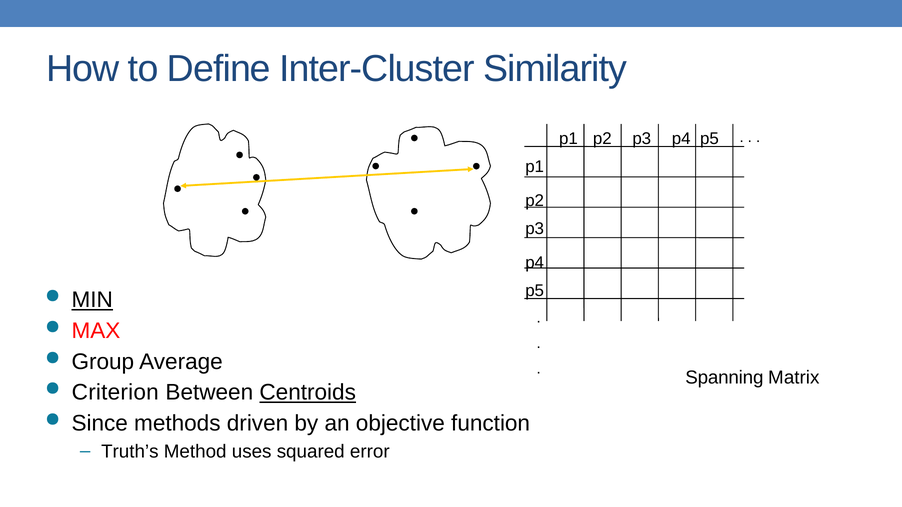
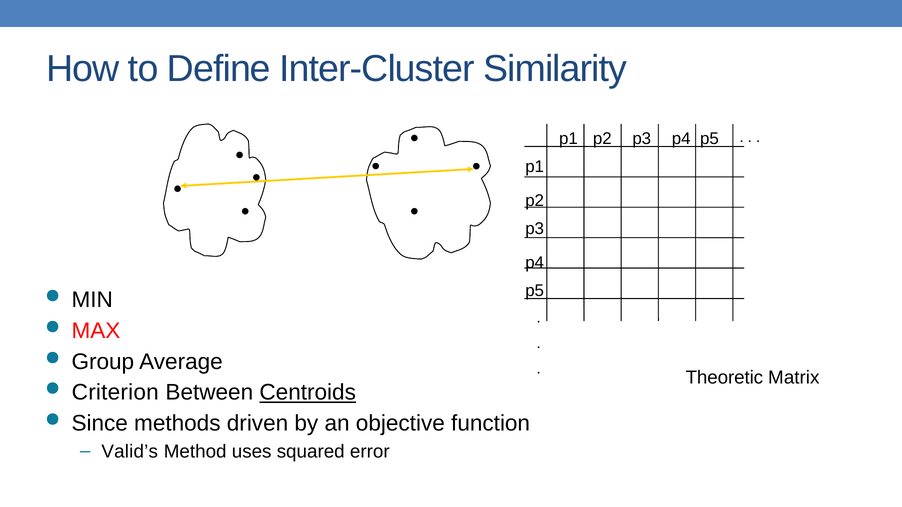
MIN underline: present -> none (92, 300)
Spanning: Spanning -> Theoretic (724, 378)
Truth’s: Truth’s -> Valid’s (130, 452)
